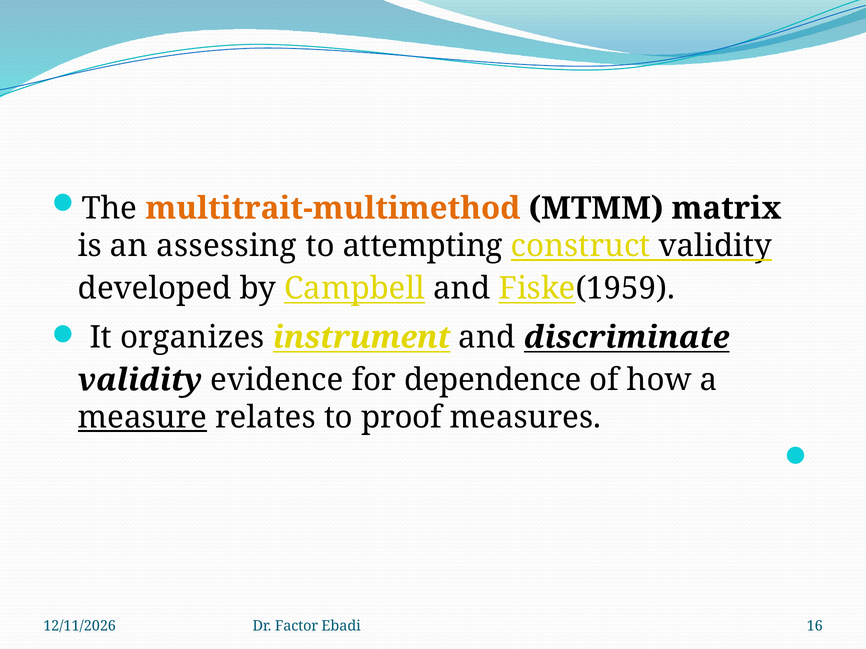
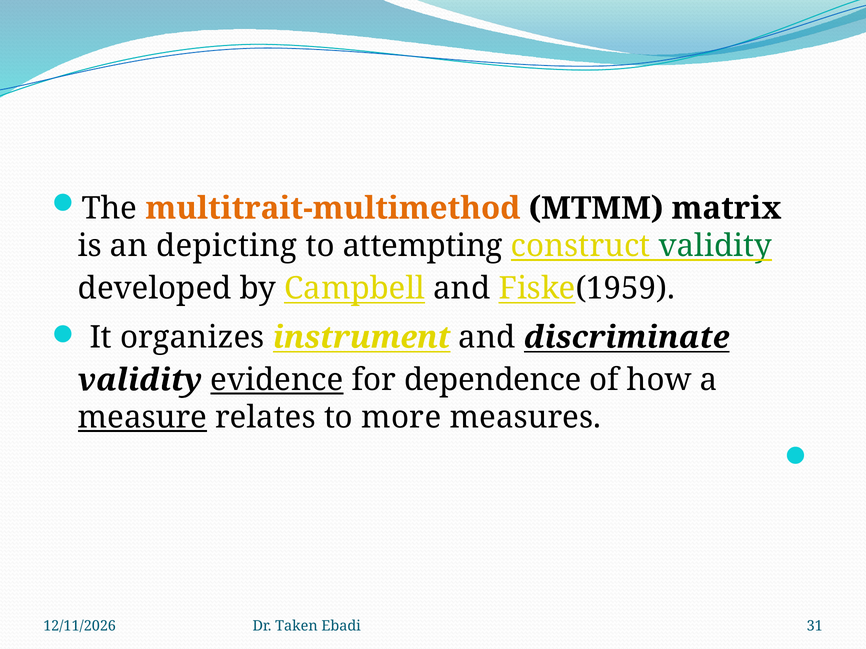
assessing: assessing -> depicting (227, 246)
validity colour: black -> green (715, 246)
evidence underline: none -> present (277, 380)
proof: proof -> more (401, 418)
Factor: Factor -> Taken (296, 627)
16: 16 -> 31 (815, 627)
